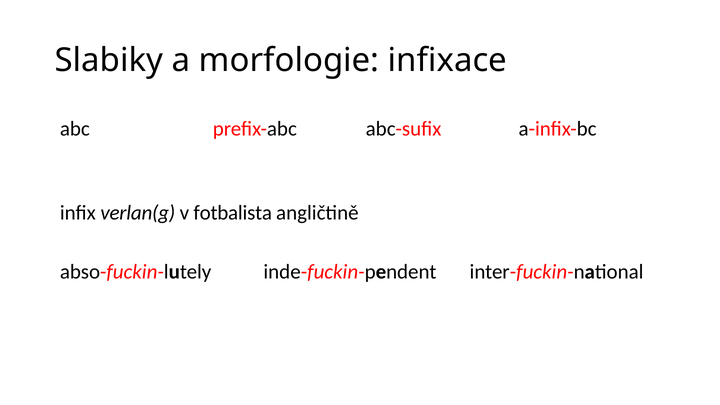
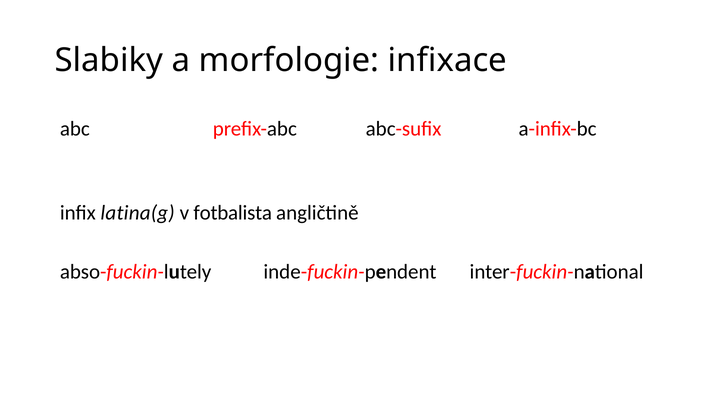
verlan(g: verlan(g -> latina(g (138, 213)
